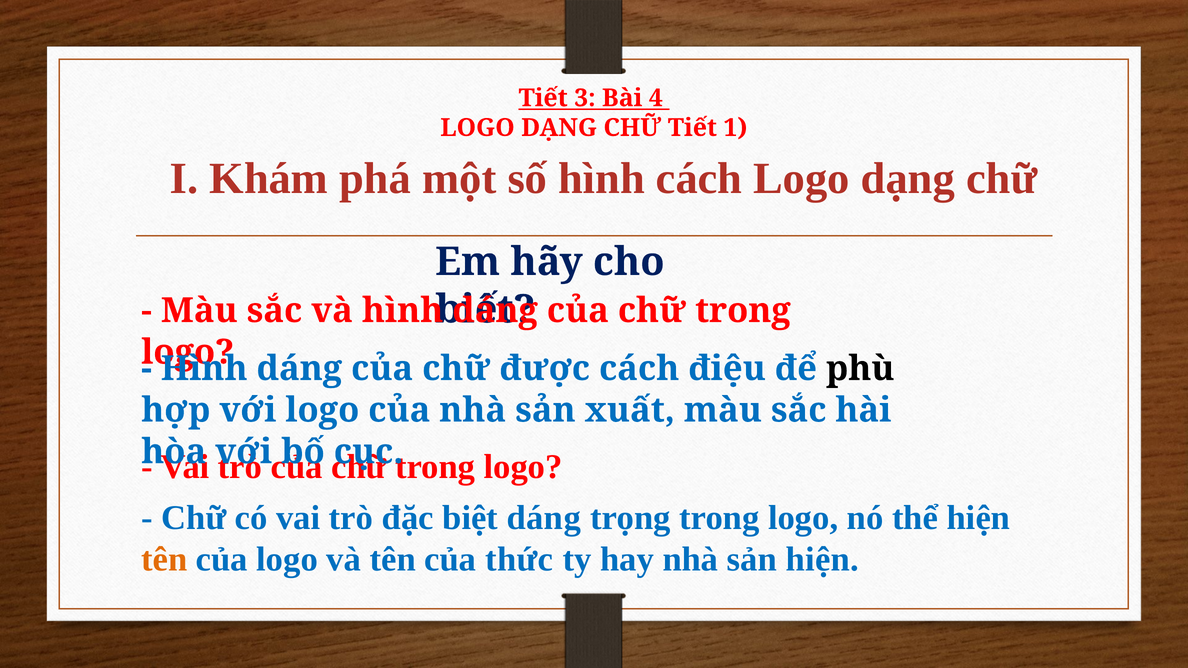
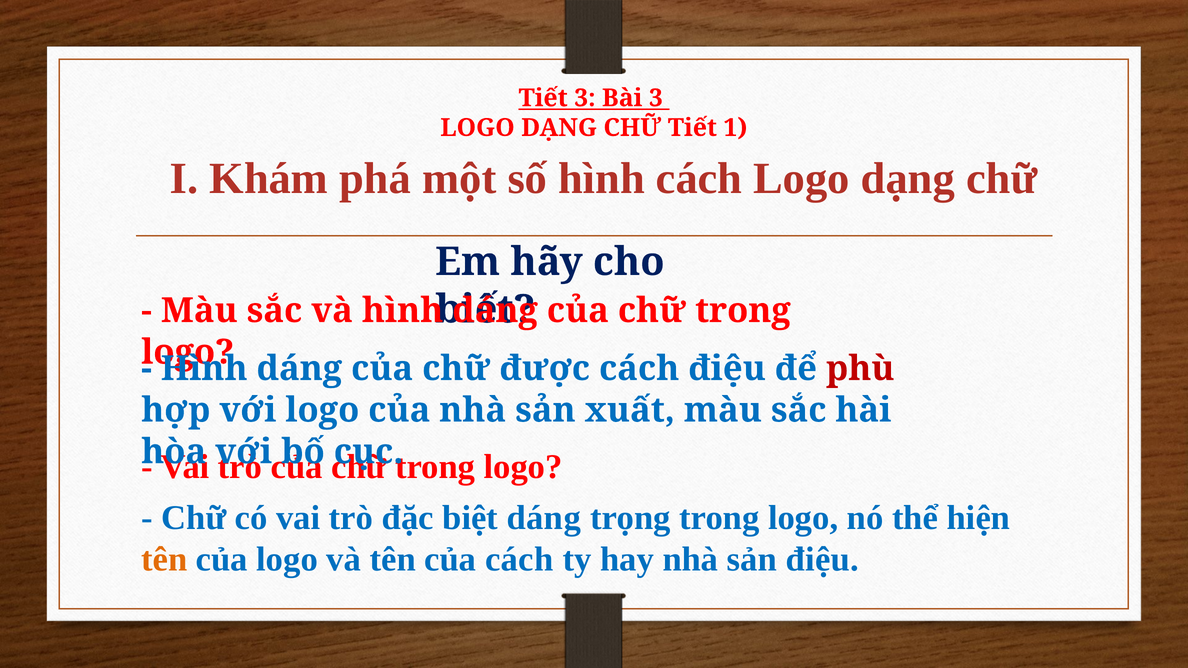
Bài 4: 4 -> 3 (656, 98)
phù colour: black -> red (860, 369)
của thức: thức -> cách (519, 559)
sản hiện: hiện -> điệu (822, 559)
